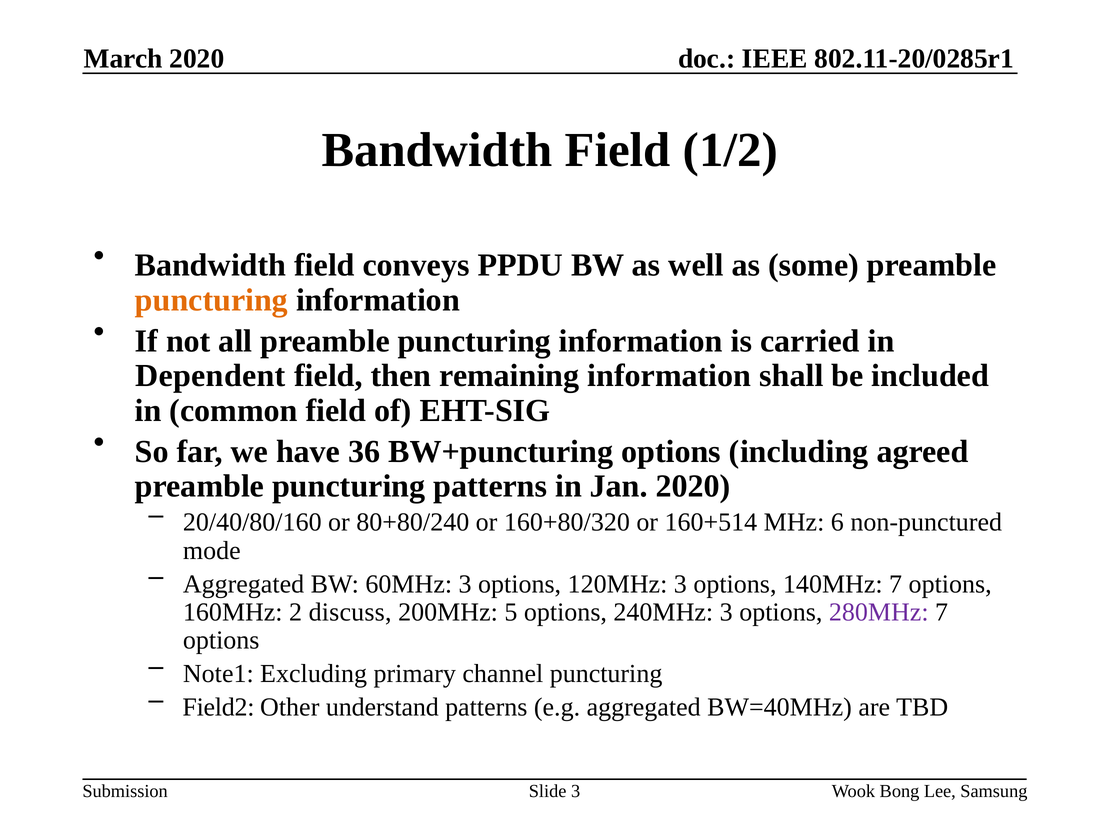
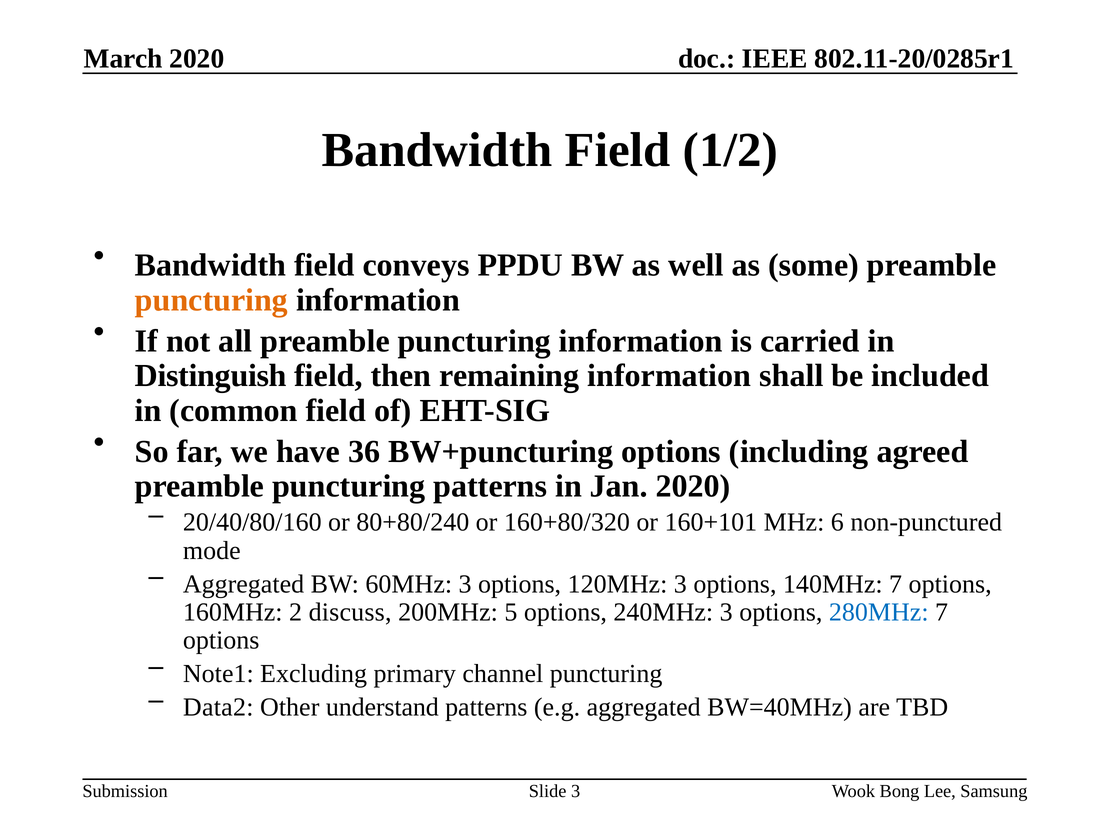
Dependent: Dependent -> Distinguish (211, 376)
160+514: 160+514 -> 160+101 (711, 522)
280MHz colour: purple -> blue (879, 612)
Field2: Field2 -> Data2 (218, 707)
